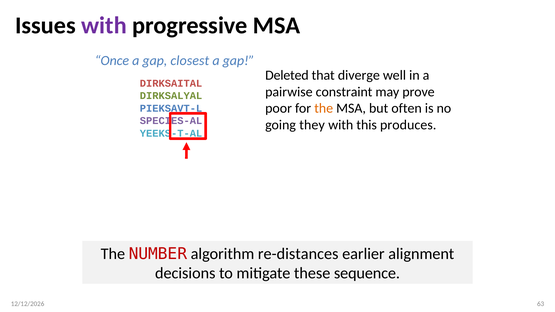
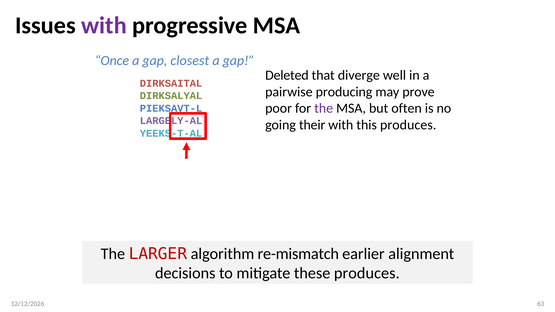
constraint: constraint -> producing (344, 92)
the colour: orange -> purple (324, 108)
SPECIES-AL: SPECIES-AL -> LARGELY-AL (171, 121)
they: they -> their (312, 125)
NUMBER: NUMBER -> LARGER (158, 254)
re-distances: re-distances -> re-mismatch (298, 254)
these sequence: sequence -> produces (367, 273)
